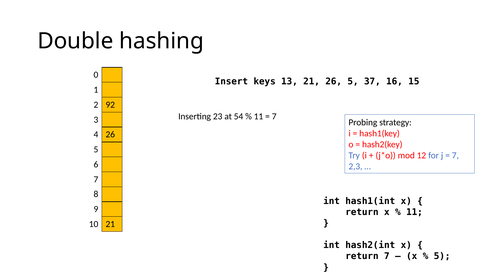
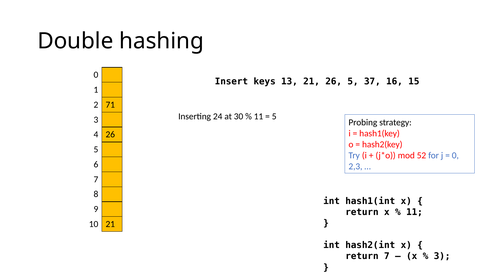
92: 92 -> 71 (110, 105)
23: 23 -> 24 (218, 116)
54: 54 -> 30 (239, 116)
7: 7 -> 5 (274, 116)
12: 12 -> 52 (421, 155)
7: 7 -> 0 (455, 155)
5: 5 -> 3 (442, 256)
